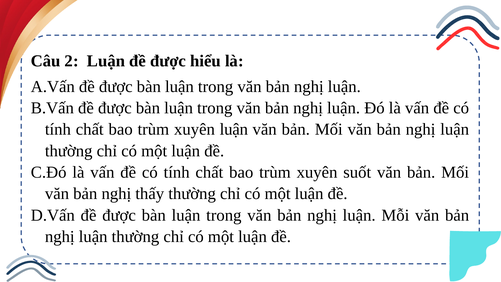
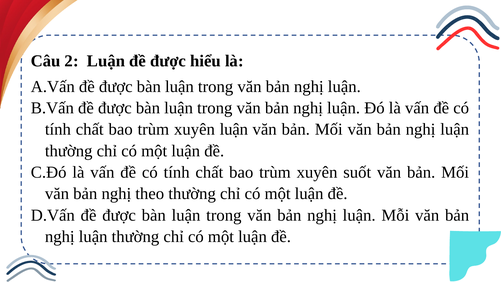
thấy: thấy -> theo (150, 194)
